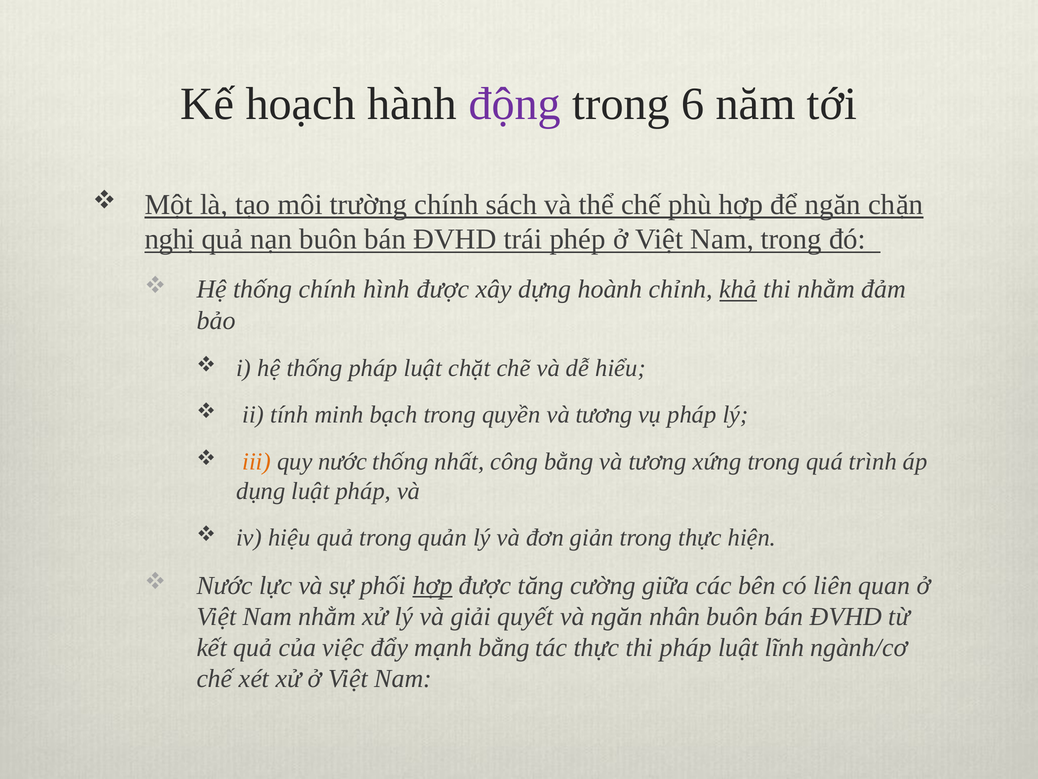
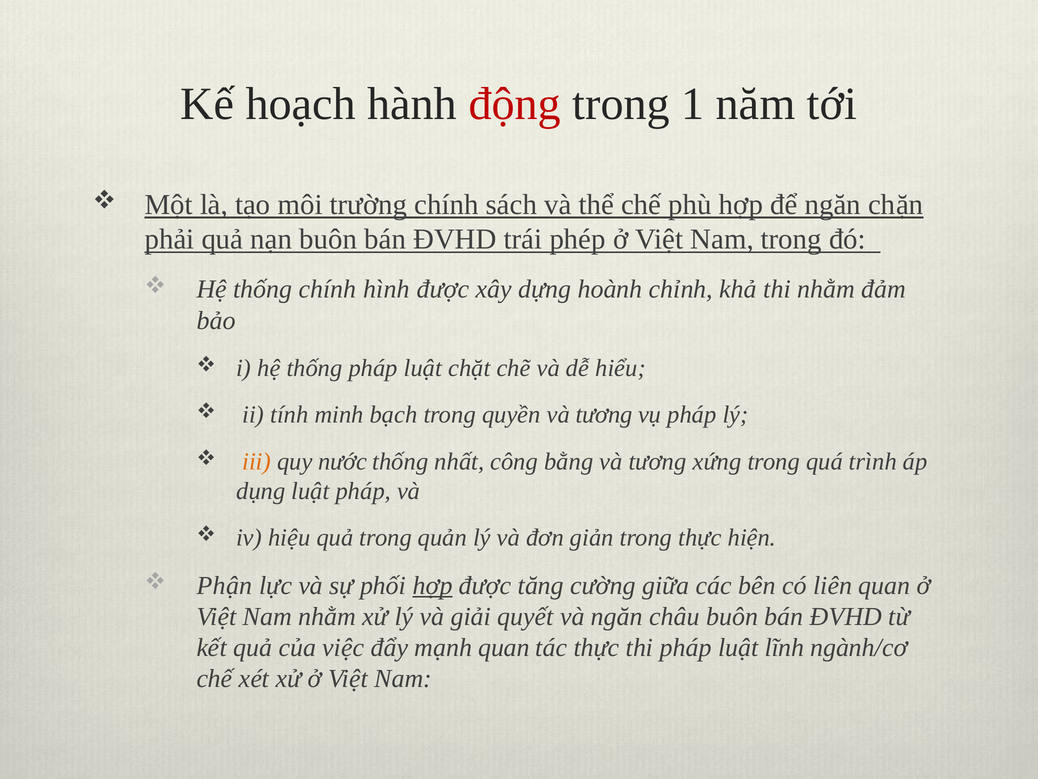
động colour: purple -> red (515, 104)
6: 6 -> 1 (693, 104)
nghị: nghị -> phải (170, 239)
khả underline: present -> none (738, 289)
Nước: Nước -> Phận (225, 585)
nhân: nhân -> châu (675, 616)
mạnh bằng: bằng -> quan (504, 647)
